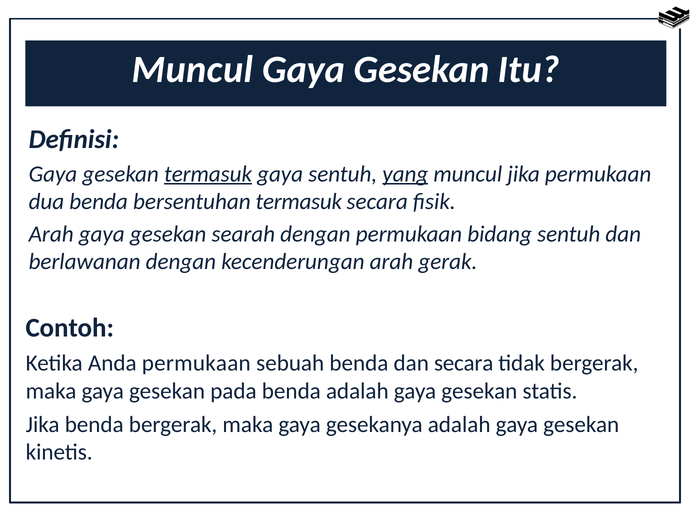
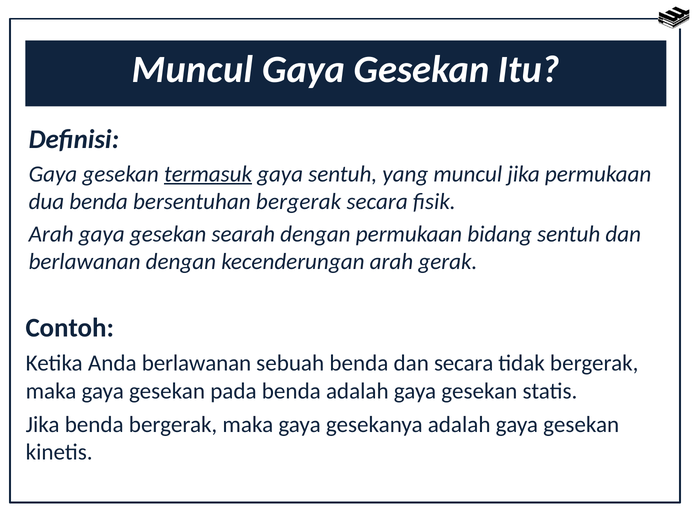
yang underline: present -> none (405, 174)
bersentuhan termasuk: termasuk -> bergerak (299, 202)
Anda permukaan: permukaan -> berlawanan (196, 363)
